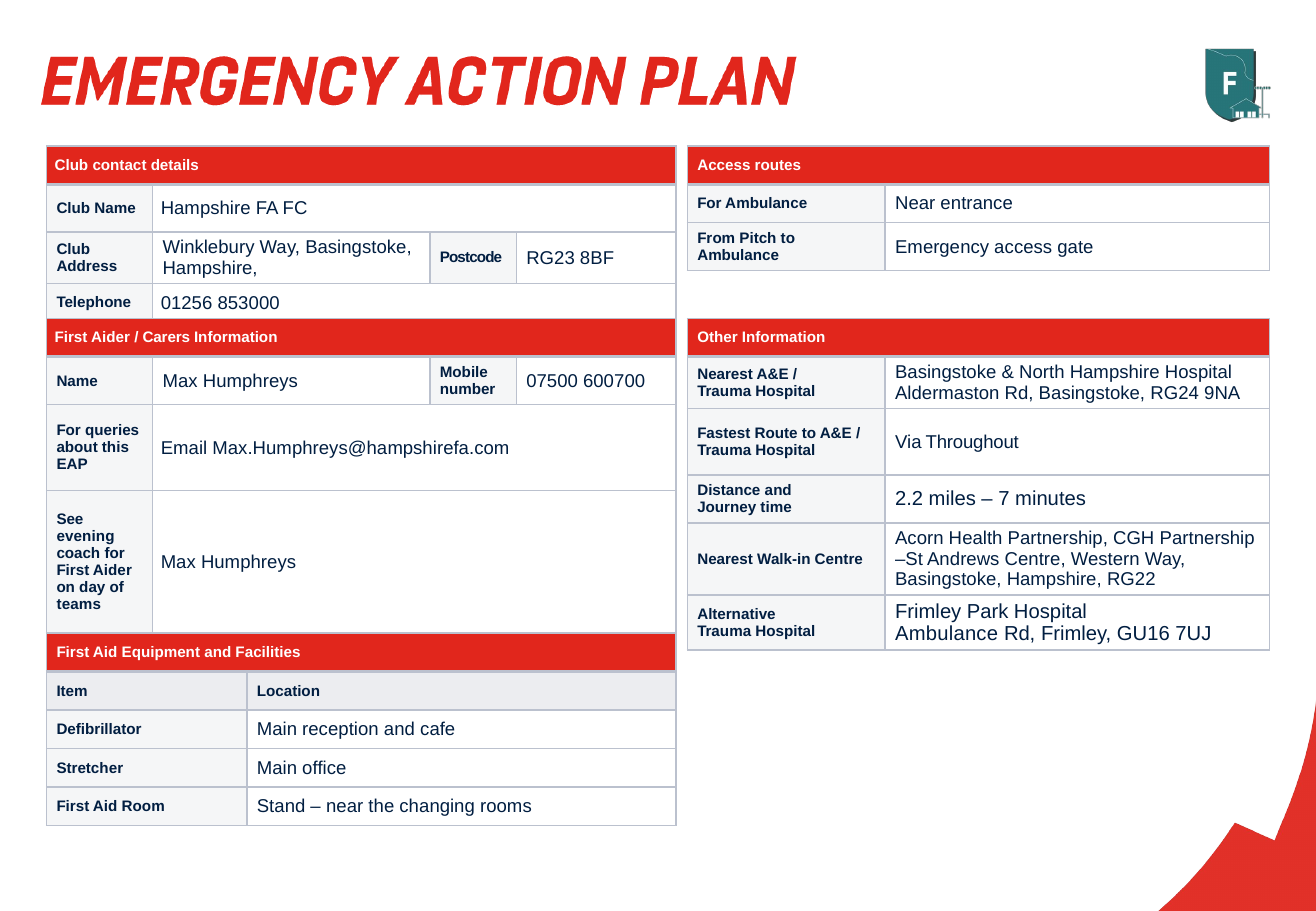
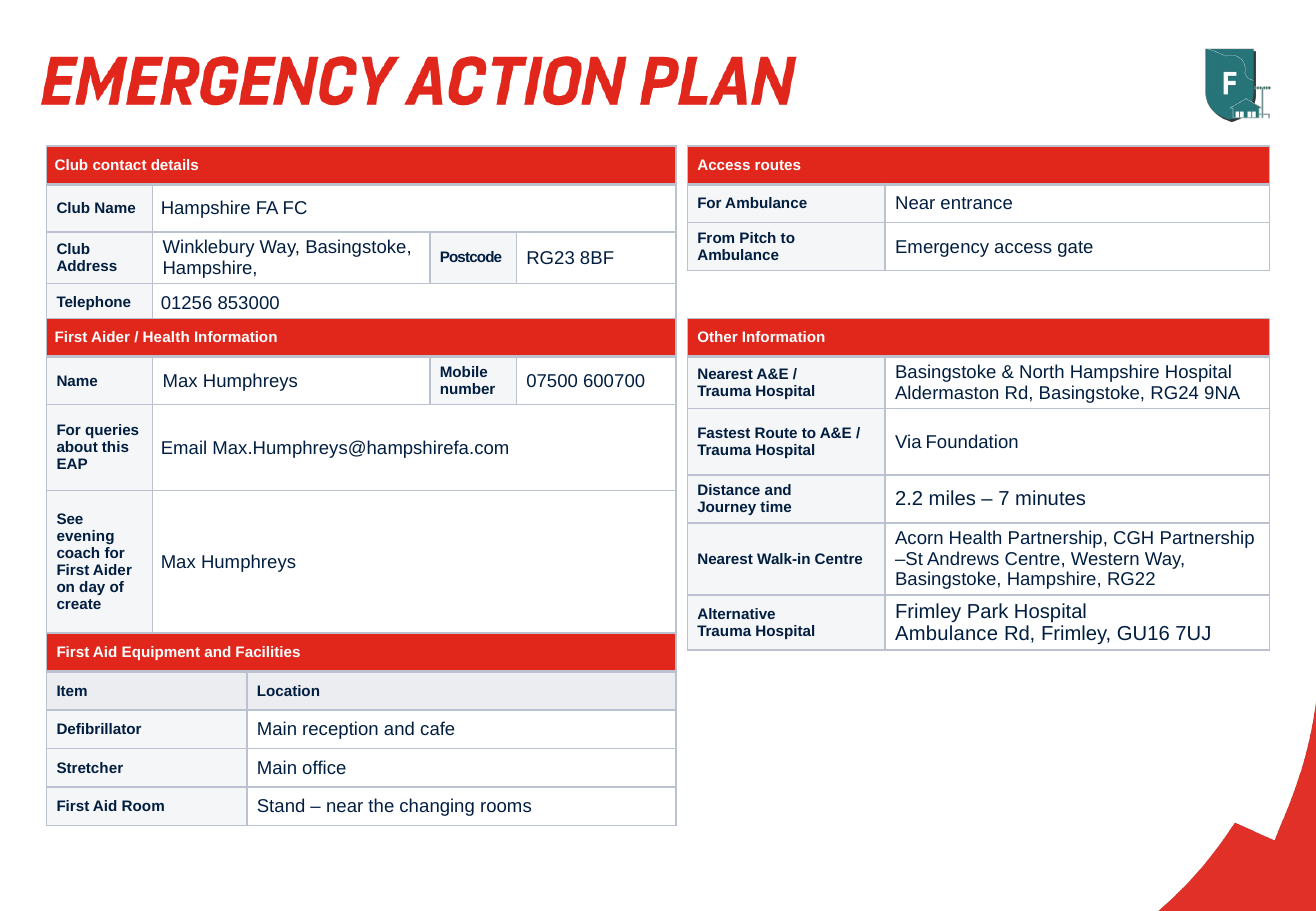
Carers: Carers -> Health (166, 338)
Throughout: Throughout -> Foundation (972, 442)
teams: teams -> create (79, 605)
